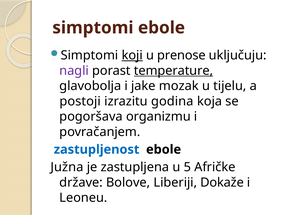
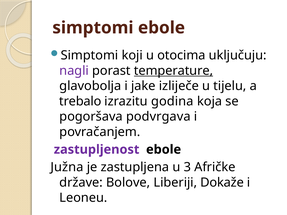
koji underline: present -> none (132, 55)
prenose: prenose -> otocima (181, 55)
mozak: mozak -> izliječe (179, 86)
postoji: postoji -> trebalo (80, 101)
organizmu: organizmu -> podvrgava (158, 117)
zastupljenost colour: blue -> purple (97, 150)
5: 5 -> 3 (187, 167)
